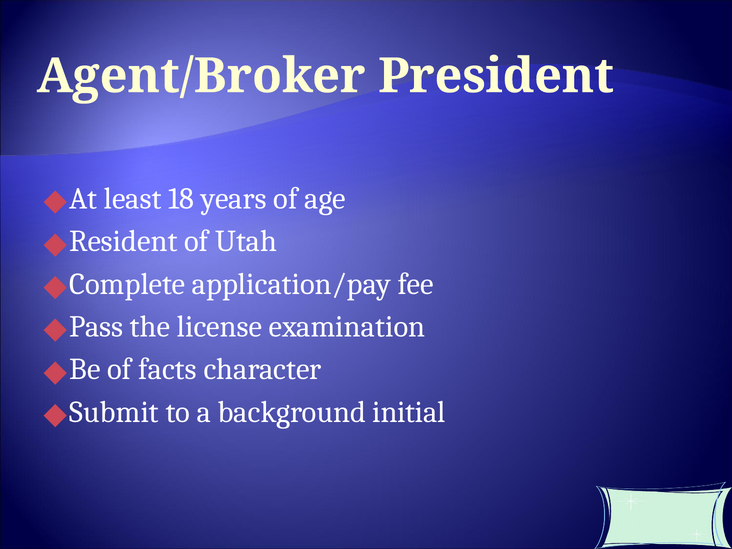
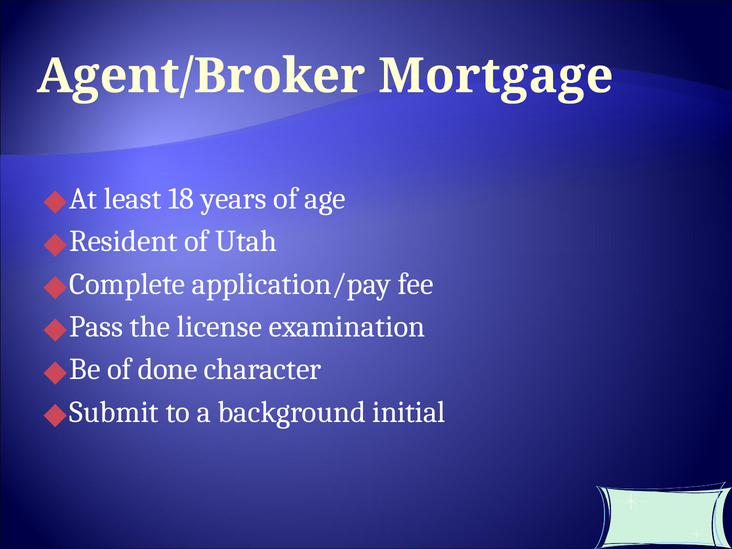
President: President -> Mortgage (496, 76)
facts: facts -> done (168, 369)
